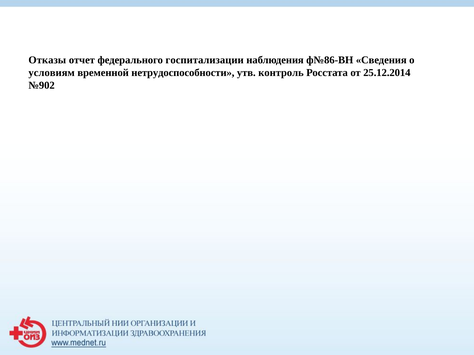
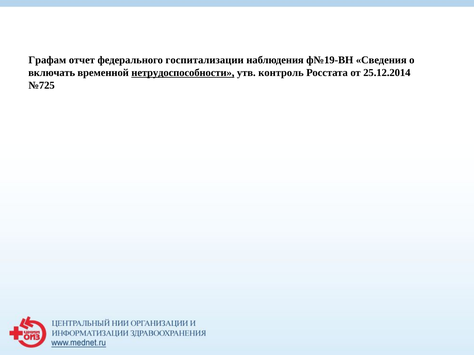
Отказы: Отказы -> Графам (47, 60)
ф№86-ВН: ф№86-ВН -> ф№19-ВН (330, 60)
условиям: условиям -> включать (52, 73)
нетрудоспособности underline: none -> present (183, 73)
№902: №902 -> №725 (42, 86)
